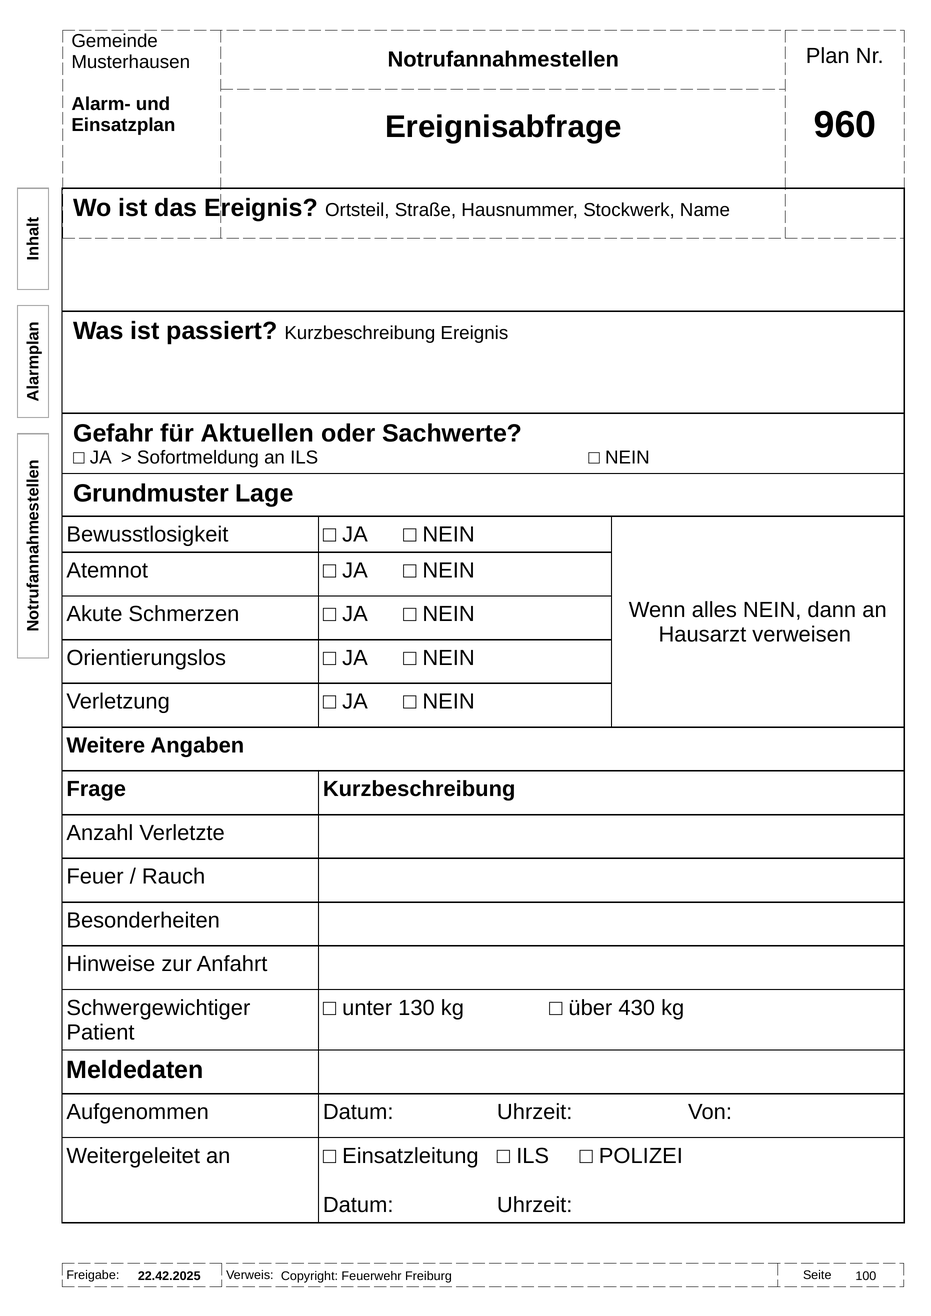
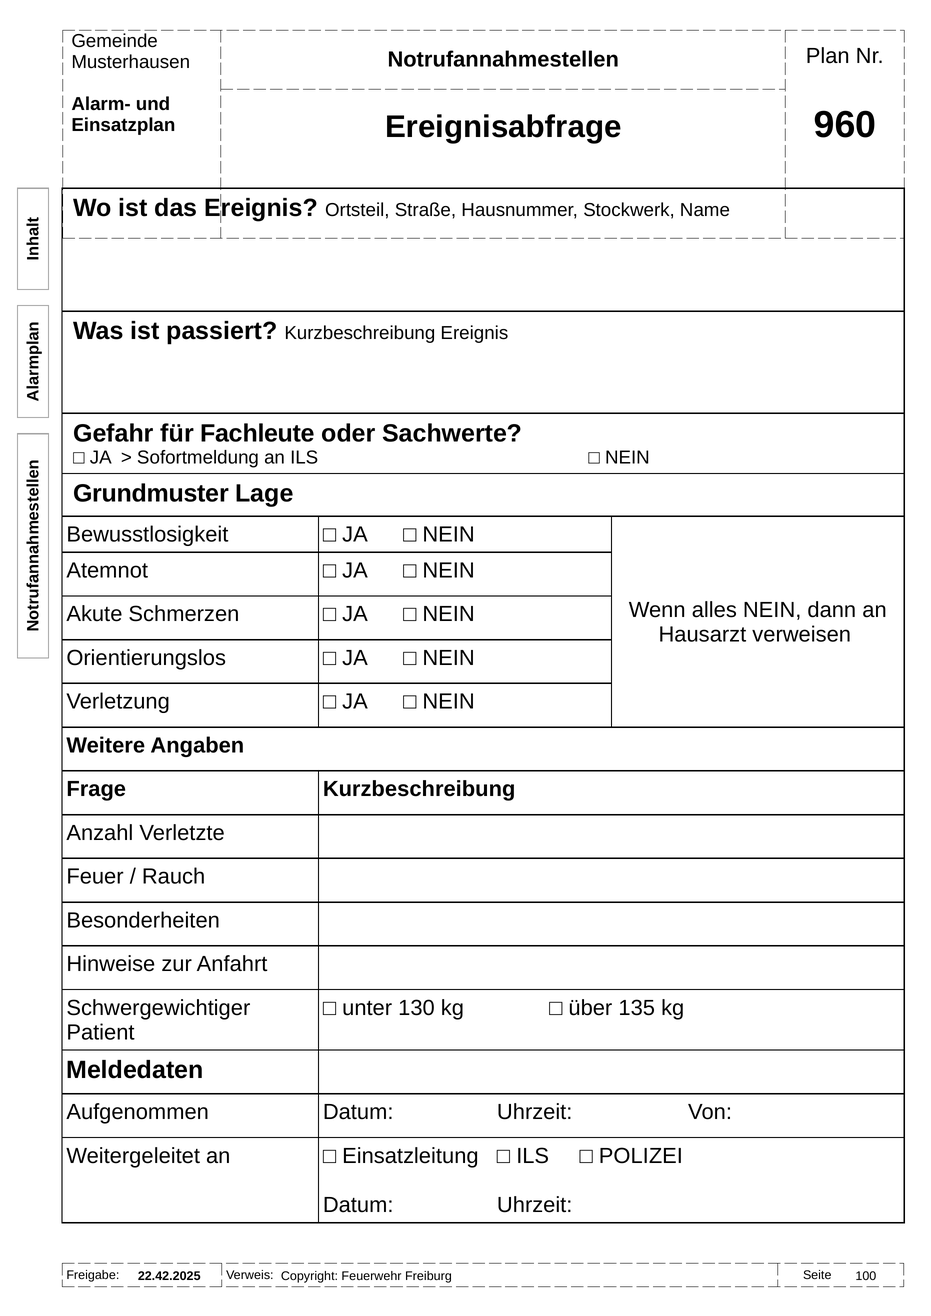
Aktuellen: Aktuellen -> Fachleute (258, 434)
430: 430 -> 135 (637, 1008)
